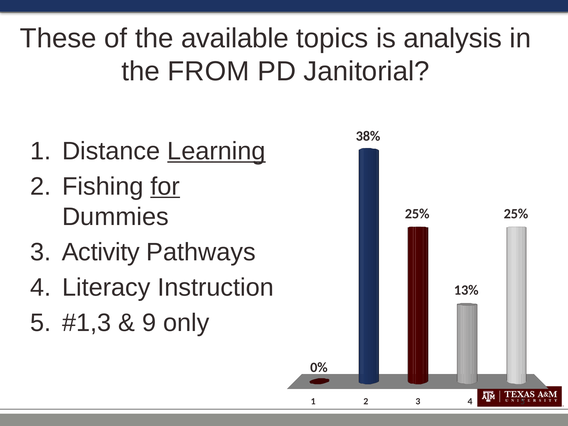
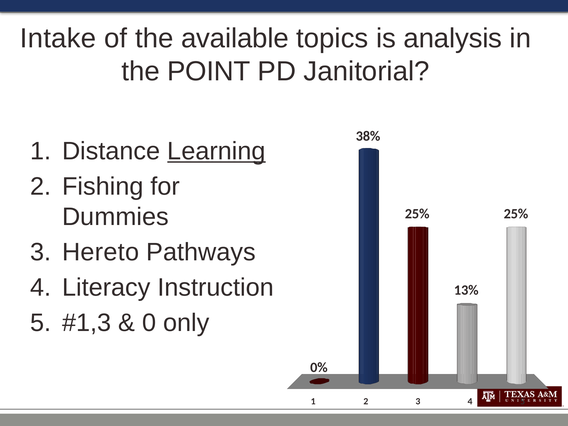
These: These -> Intake (58, 38)
FROM: FROM -> POINT (209, 72)
for underline: present -> none (165, 186)
Activity: Activity -> Hereto (101, 252)
9: 9 -> 0 (149, 323)
